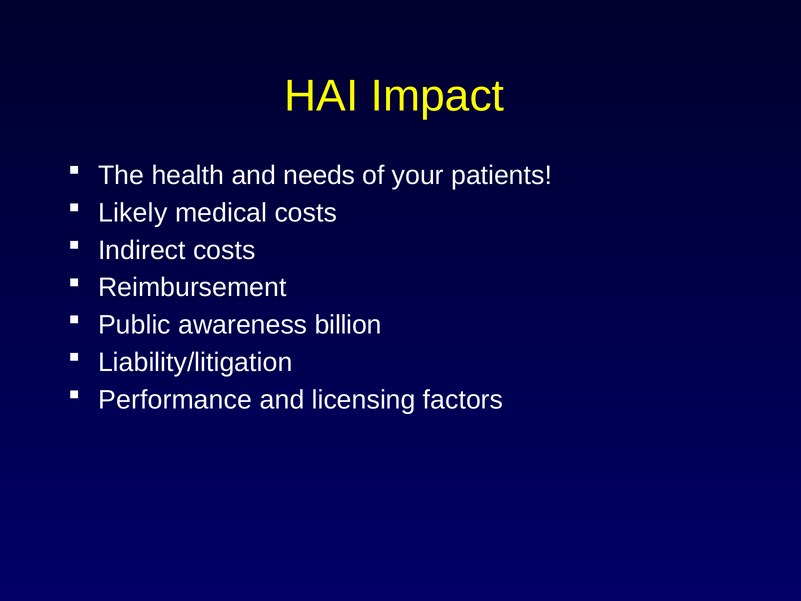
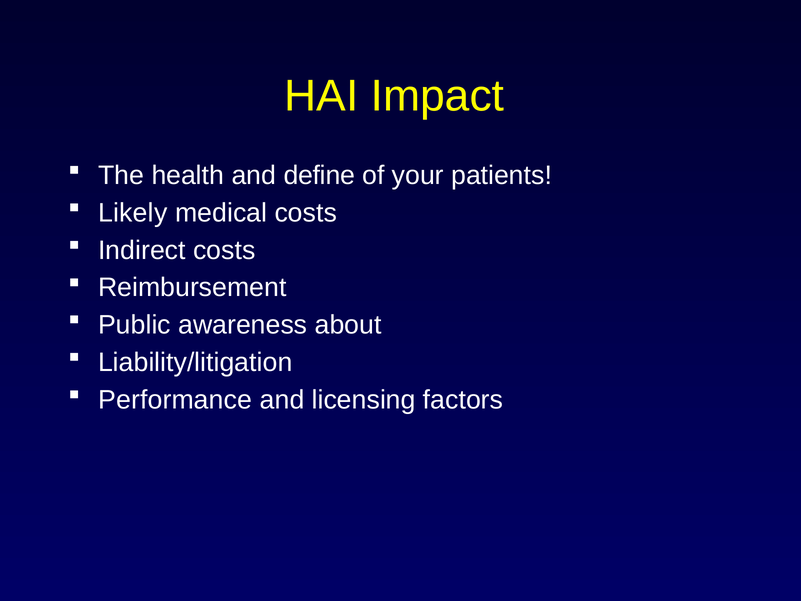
needs: needs -> define (319, 175)
billion: billion -> about (348, 325)
